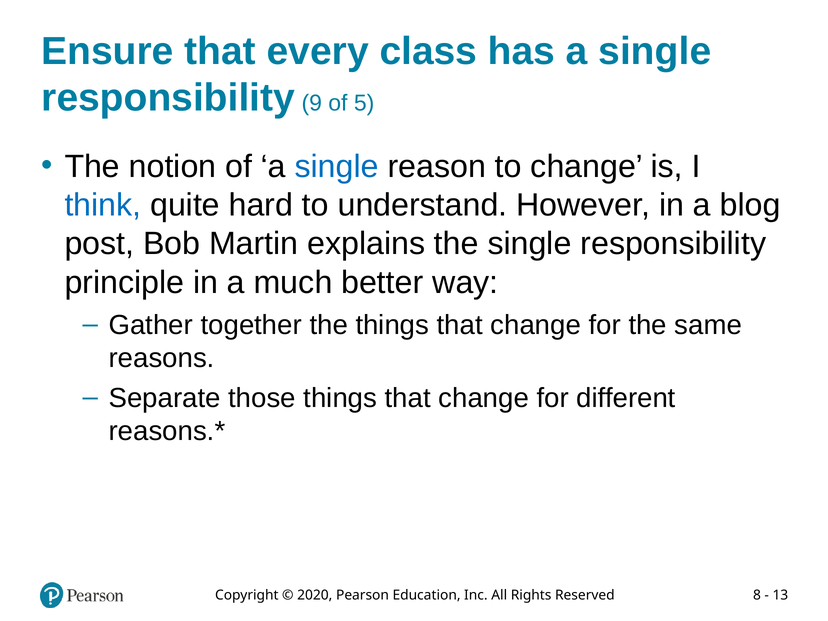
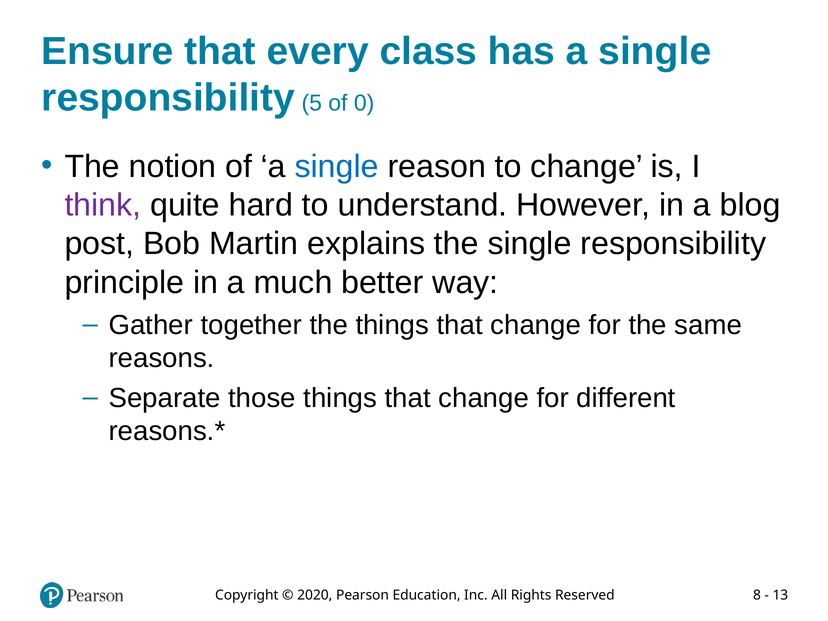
9: 9 -> 5 (312, 103)
5: 5 -> 0 (364, 103)
think colour: blue -> purple (103, 205)
